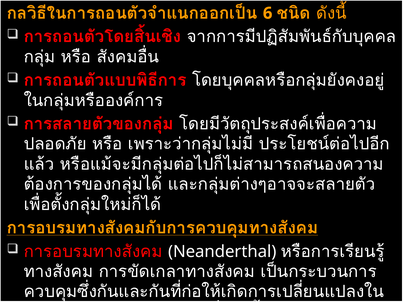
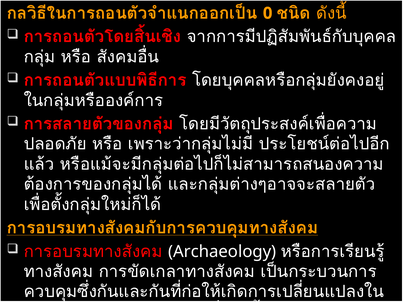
6: 6 -> 0 (268, 13)
Neanderthal: Neanderthal -> Archaeology (222, 252)
